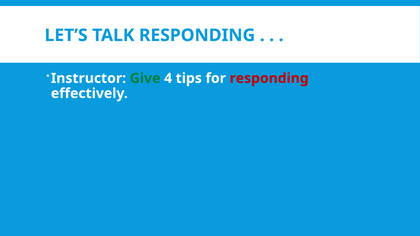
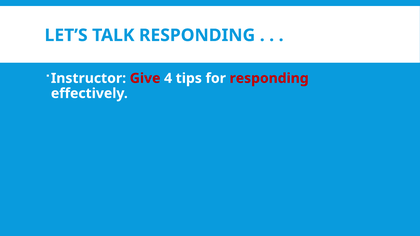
Give colour: green -> red (145, 78)
